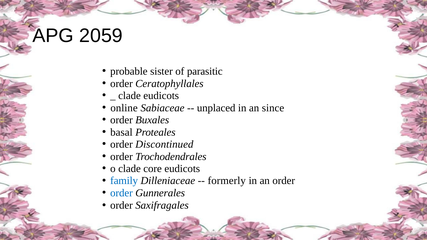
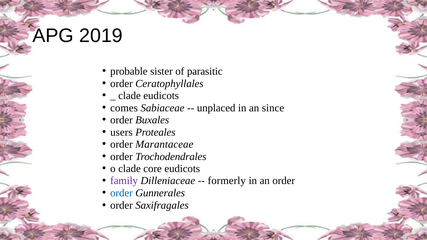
2059: 2059 -> 2019 (101, 36)
online: online -> comes (124, 108)
basal: basal -> users (121, 132)
Discontinued: Discontinued -> Marantaceae (164, 144)
family colour: blue -> purple (124, 181)
